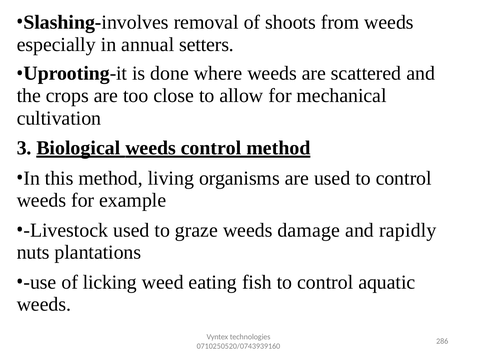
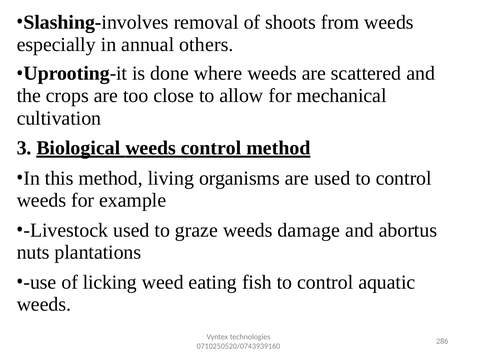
setters: setters -> others (206, 44)
rapidly: rapidly -> abortus (408, 230)
